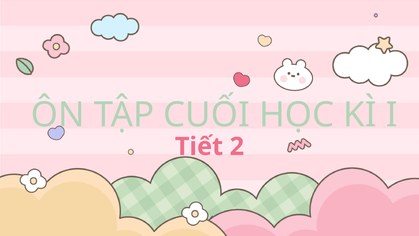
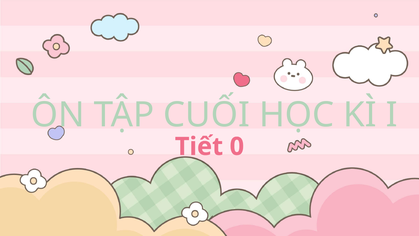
2: 2 -> 0 (237, 146)
